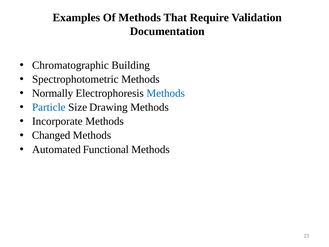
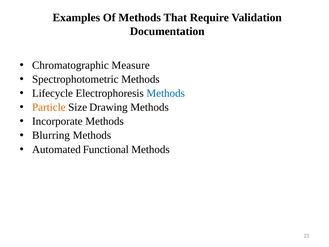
Building: Building -> Measure (131, 65)
Normally: Normally -> Lifecycle (52, 93)
Particle colour: blue -> orange (49, 107)
Changed: Changed -> Blurring (51, 135)
